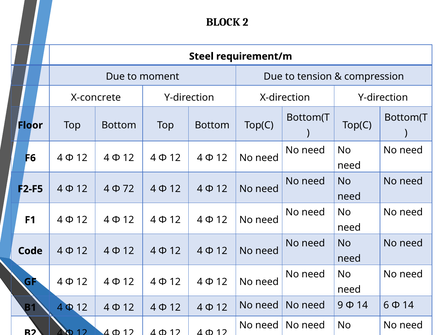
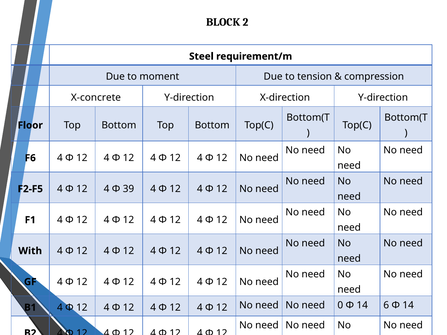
72: 72 -> 39 (128, 189)
Code: Code -> With (30, 251)
9: 9 -> 0 (340, 305)
